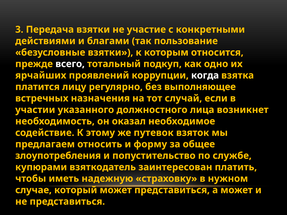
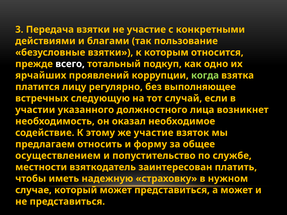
когда colour: white -> light green (205, 75)
назначения: назначения -> следующую (100, 98)
же путевок: путевок -> участие (154, 133)
злоупотребления: злоупотребления -> осуществлением (58, 156)
купюрами: купюрами -> местности (41, 167)
